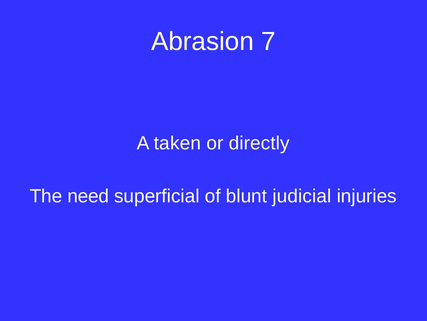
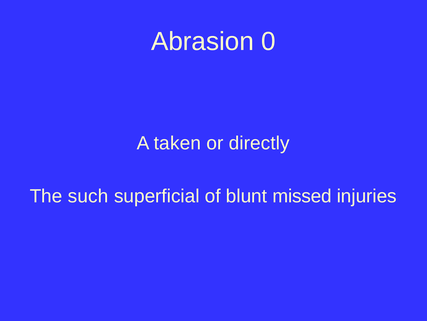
7: 7 -> 0 (268, 41)
need: need -> such (88, 196)
judicial: judicial -> missed (302, 196)
